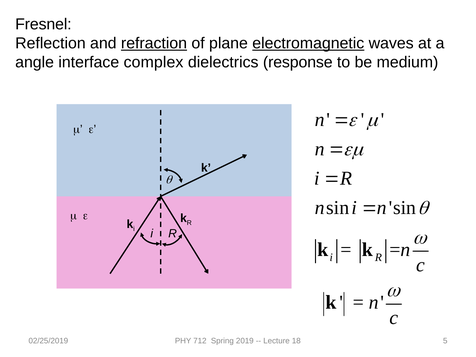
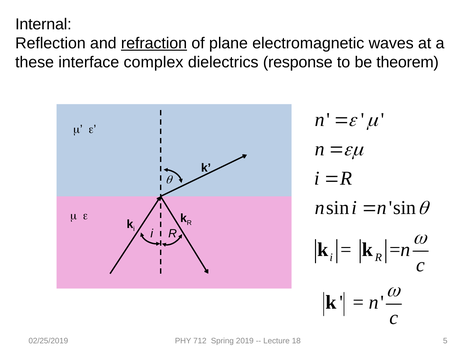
Fresnel: Fresnel -> Internal (43, 24)
electromagnetic underline: present -> none (308, 43)
angle: angle -> these (35, 62)
medium: medium -> theorem (408, 62)
